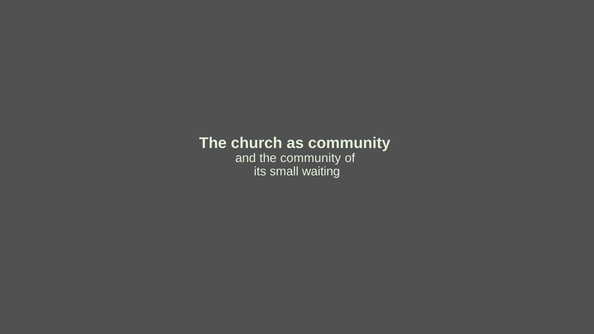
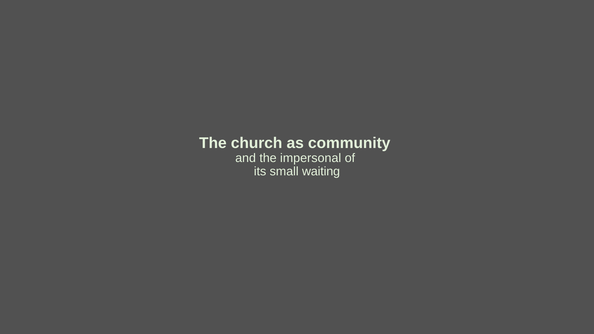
the community: community -> impersonal (311, 158)
